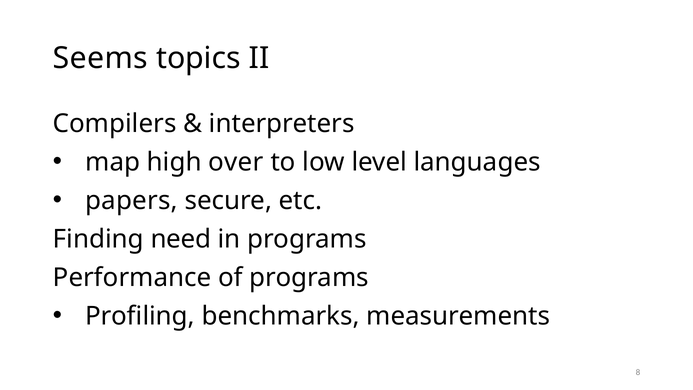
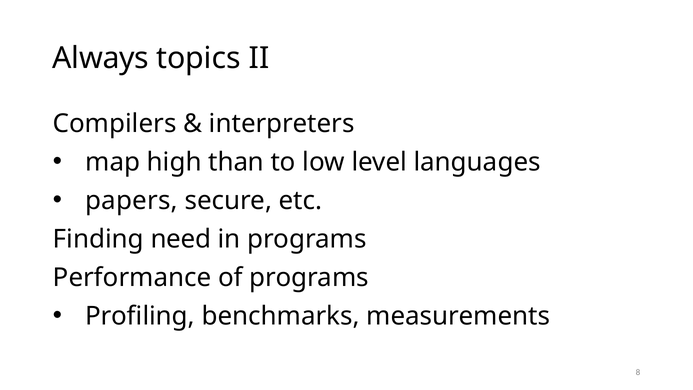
Seems: Seems -> Always (101, 58)
over: over -> than (236, 162)
